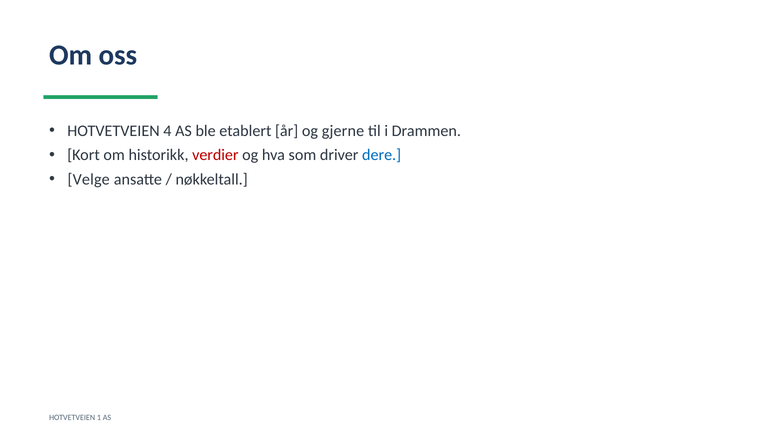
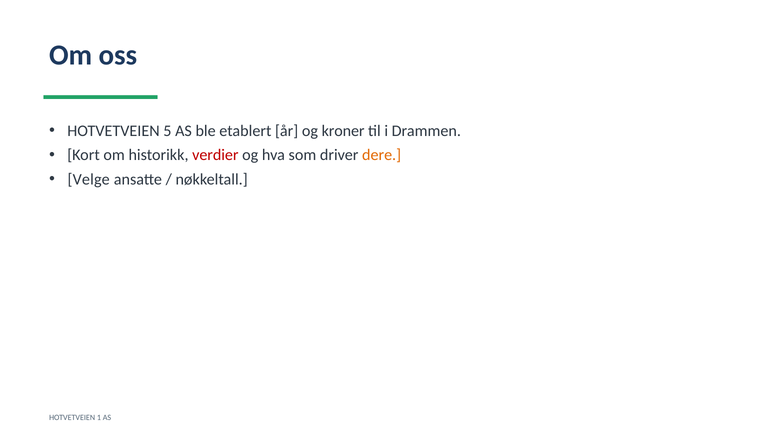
4: 4 -> 5 (167, 131)
gjerne: gjerne -> kroner (343, 131)
dere colour: blue -> orange (382, 155)
